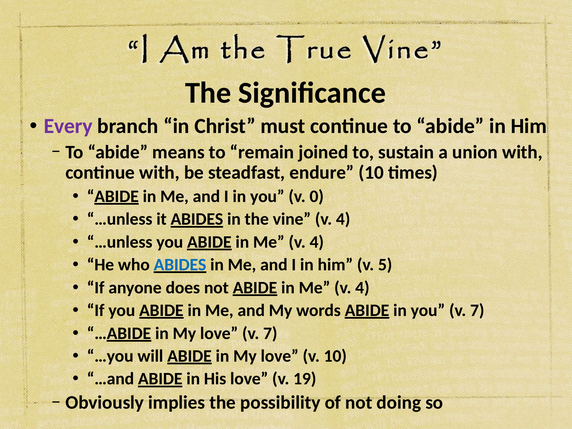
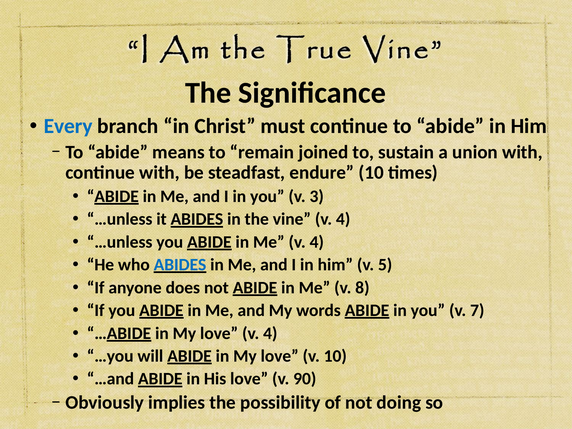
Every colour: purple -> blue (68, 126)
0: 0 -> 3 (317, 196)
4: 4 -> 8 (362, 288)
love v 7: 7 -> 4 (270, 333)
19: 19 -> 90 (305, 379)
